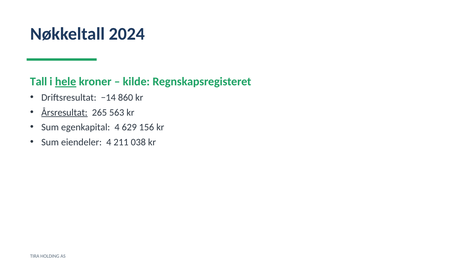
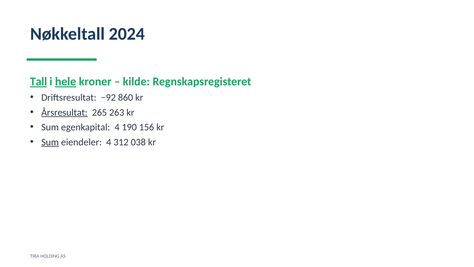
Tall underline: none -> present (39, 82)
−14: −14 -> −92 (108, 97)
563: 563 -> 263 (117, 112)
629: 629 -> 190 (129, 127)
Sum underline: none -> present (50, 142)
211: 211 -> 312 (121, 142)
